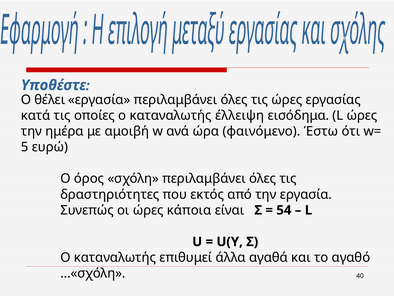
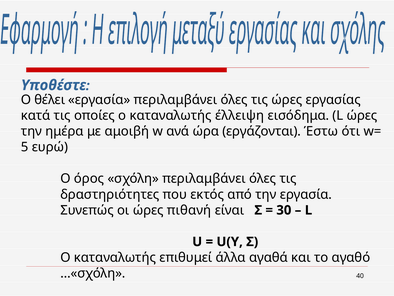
φαινόμενο: φαινόμενο -> εργάζονται (262, 131)
κάποια: κάποια -> πιθανή (189, 210)
54: 54 -> 30 (284, 210)
